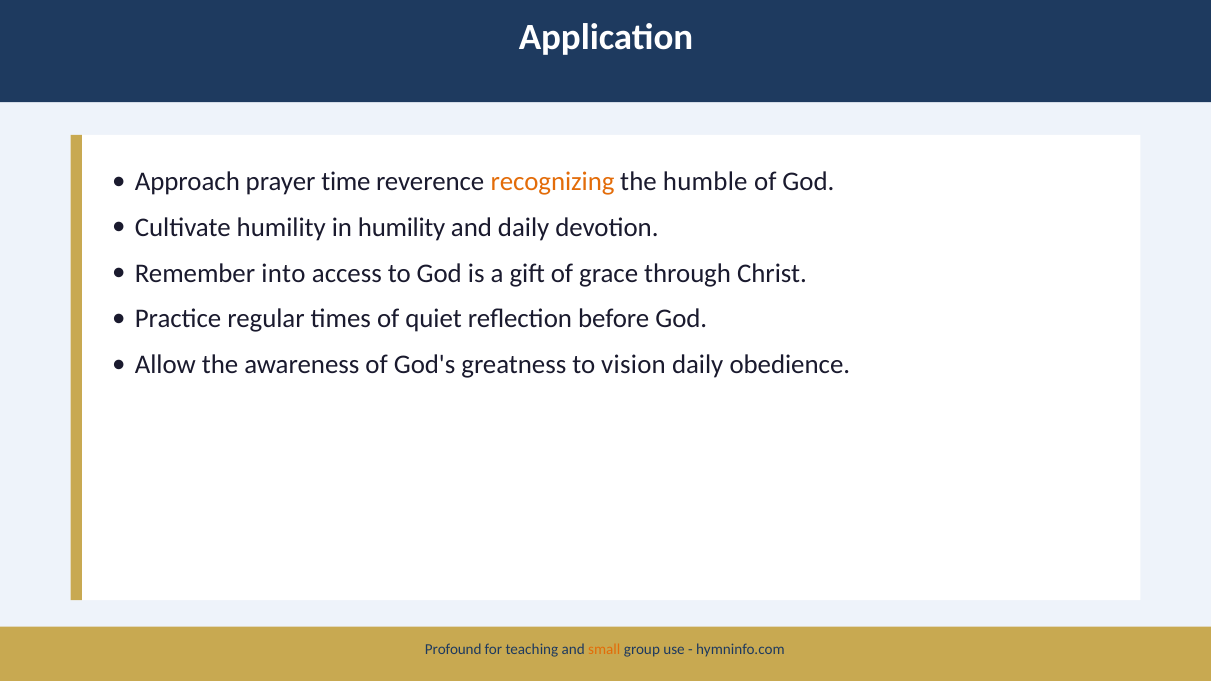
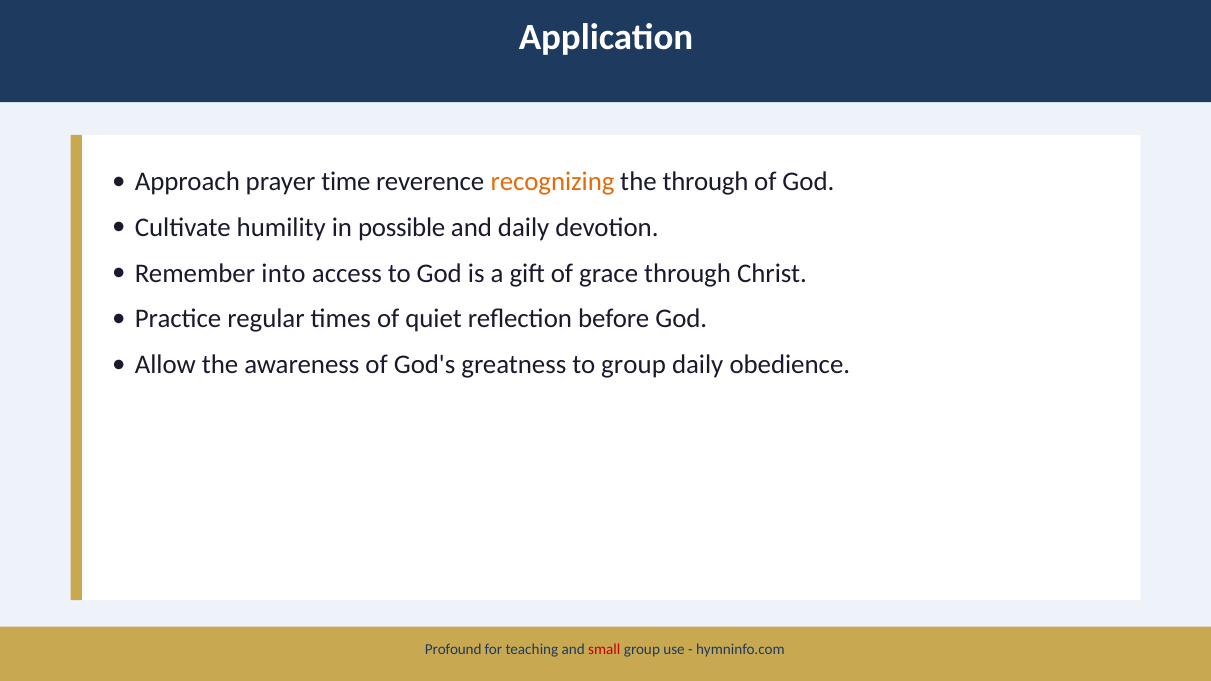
the humble: humble -> through (706, 182)
in humility: humility -> possible (402, 228)
to vision: vision -> group (634, 365)
small colour: orange -> red (604, 650)
